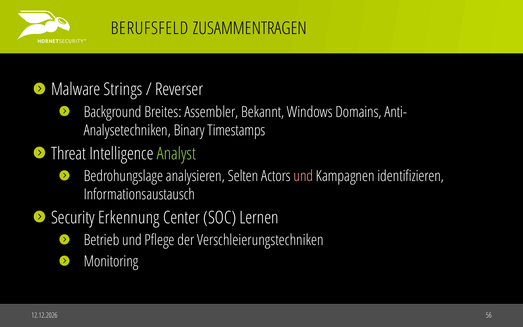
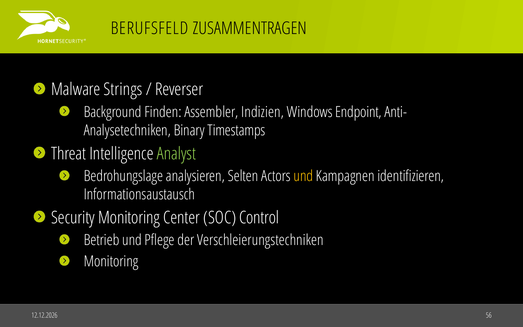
Breites: Breites -> Finden (163, 112)
Bekannt: Bekannt -> Indizien (263, 112)
Domains: Domains -> Endpoint (359, 112)
und colour: pink -> yellow (303, 176)
Security Erkennung: Erkennung -> Monitoring (129, 218)
Lernen: Lernen -> Control (259, 218)
